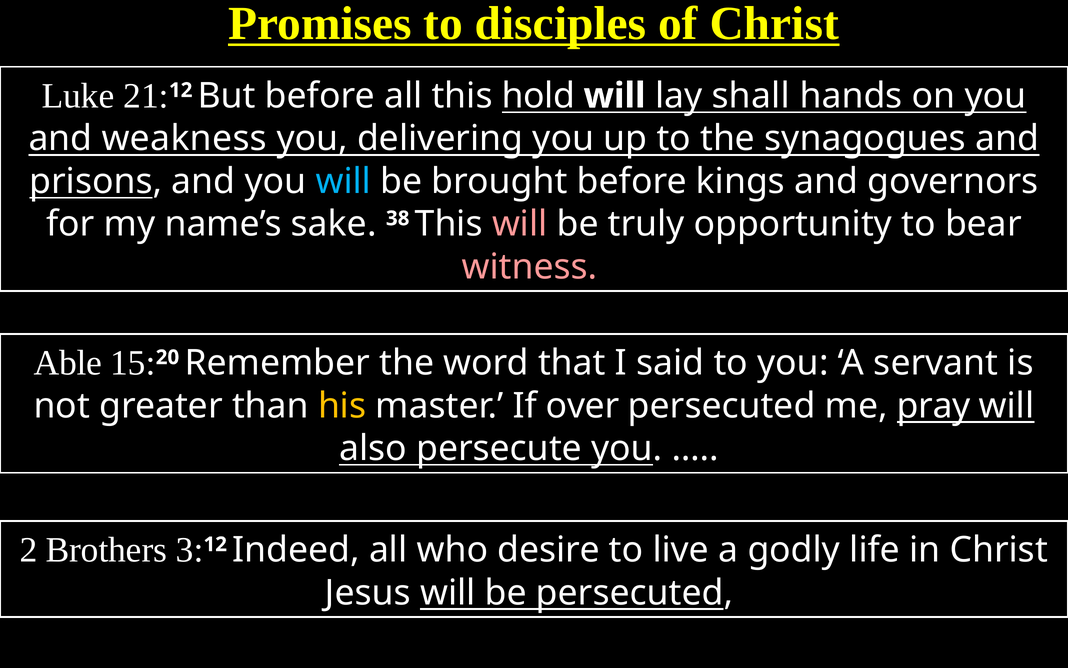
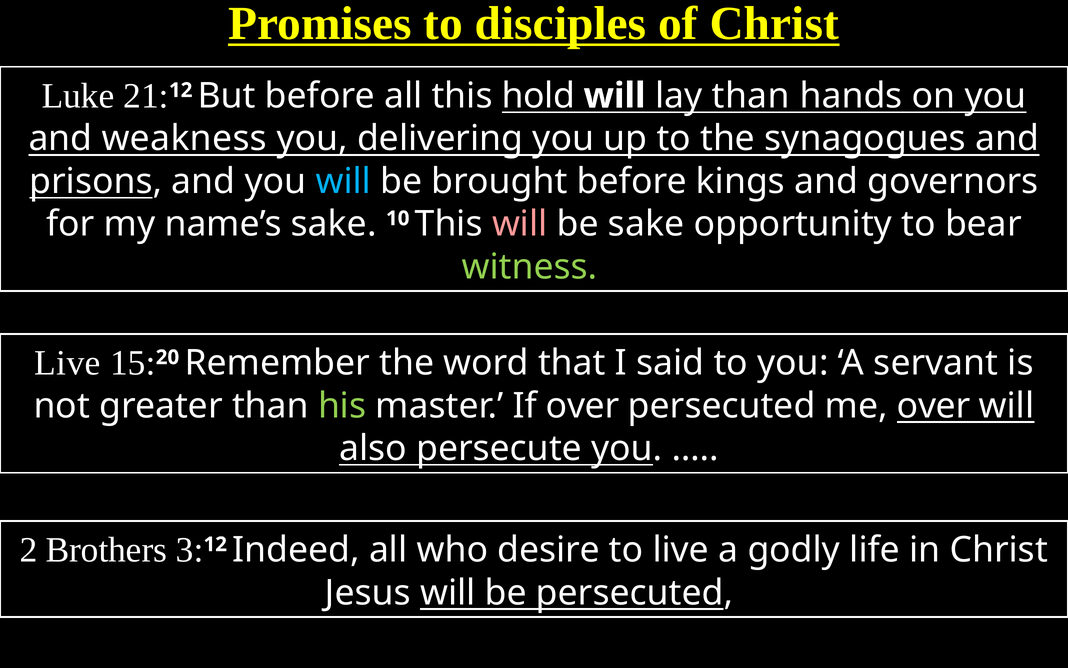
lay shall: shall -> than (751, 96)
38: 38 -> 10 (398, 218)
be truly: truly -> sake (646, 224)
witness colour: pink -> light green (530, 267)
Able: Able -> Live (68, 363)
his colour: yellow -> light green (342, 406)
me pray: pray -> over (934, 406)
